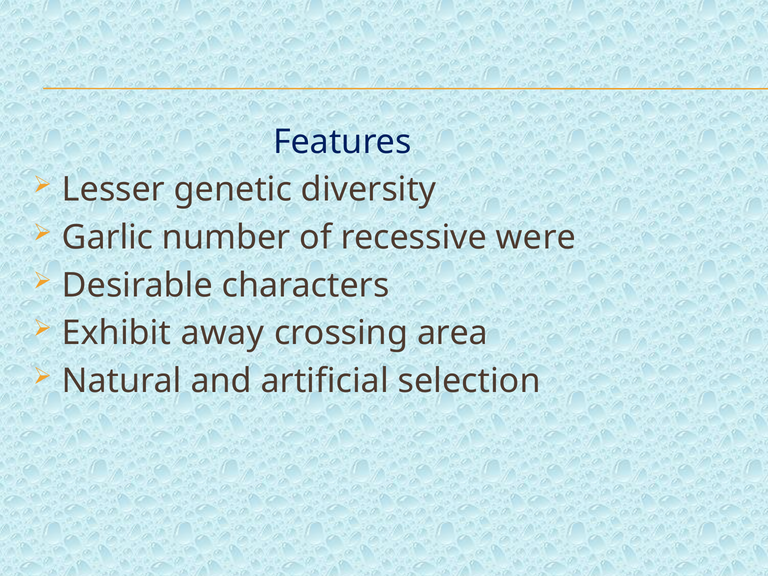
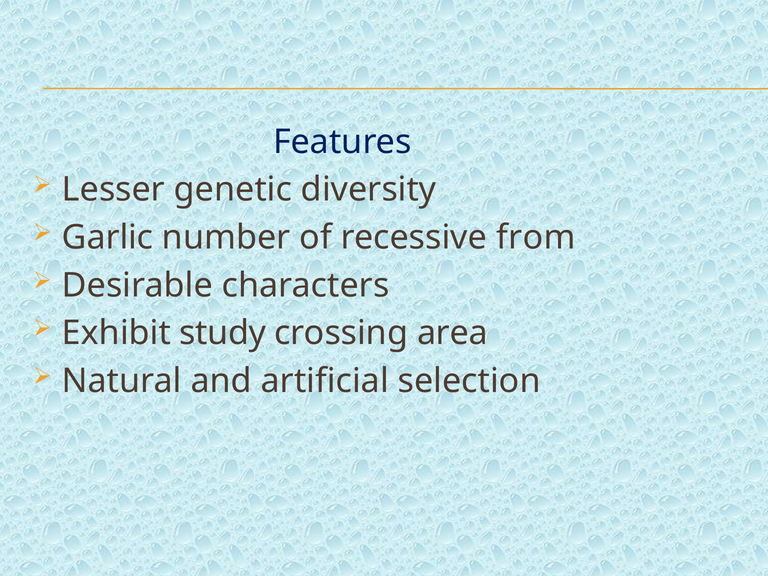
were: were -> from (536, 237)
away: away -> study (223, 333)
